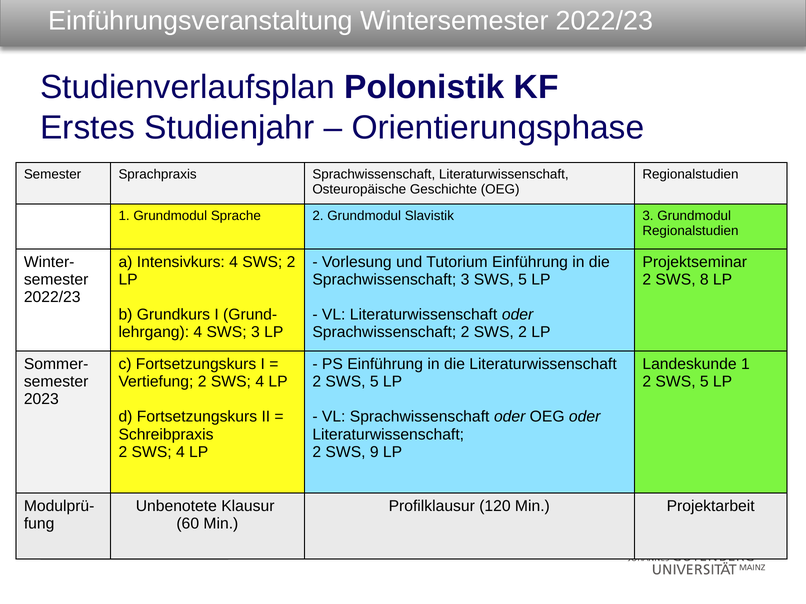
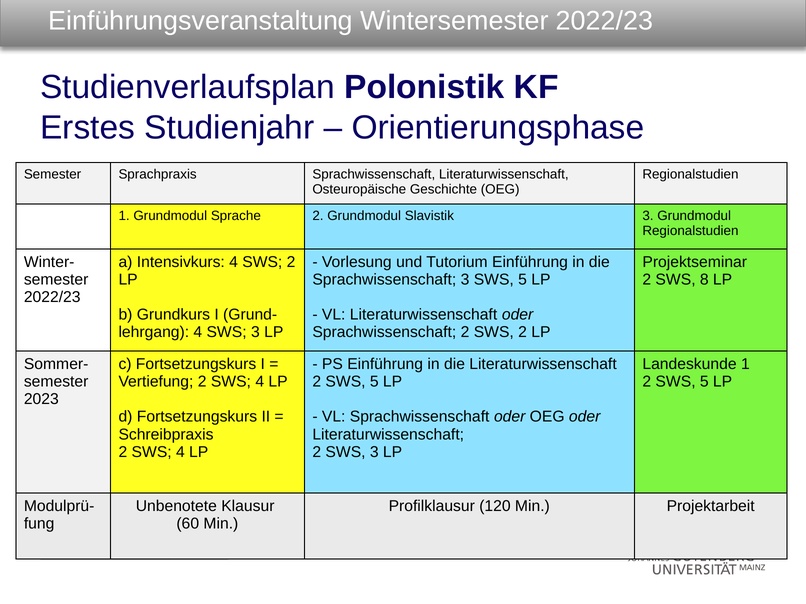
2 SWS 9: 9 -> 3 (374, 452)
